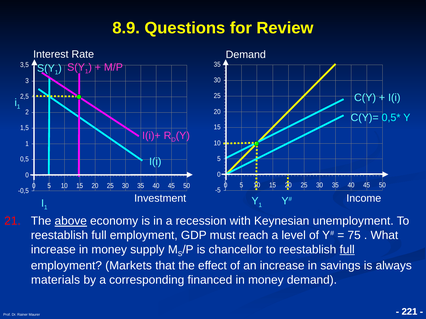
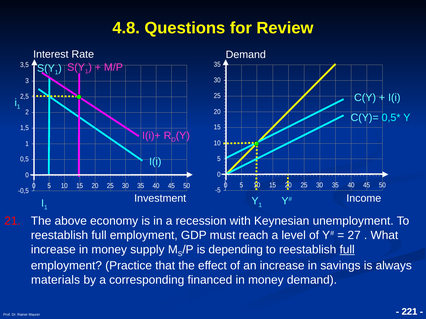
8.9: 8.9 -> 4.8 (126, 28)
above underline: present -> none (71, 221)
75: 75 -> 27 (354, 236)
chancellor: chancellor -> depending (236, 250)
Markets: Markets -> Practice (129, 266)
